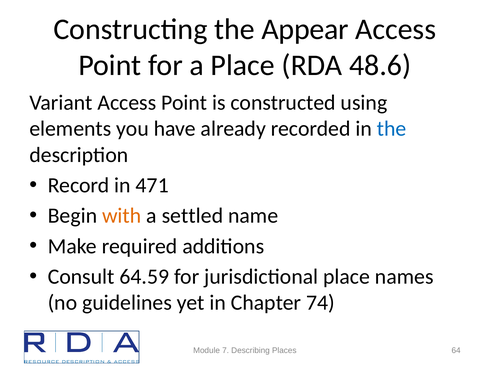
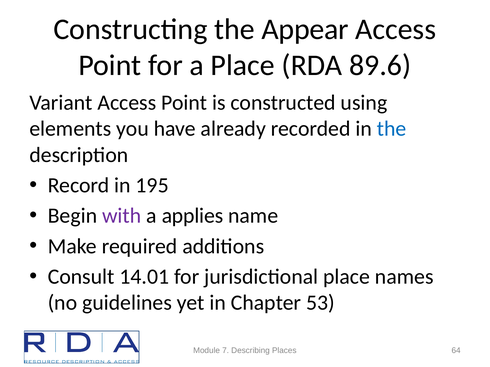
48.6: 48.6 -> 89.6 (380, 65)
471: 471 -> 195 (152, 186)
with colour: orange -> purple (122, 216)
settled: settled -> applies (193, 216)
64.59: 64.59 -> 14.01 (144, 277)
74: 74 -> 53 (320, 303)
